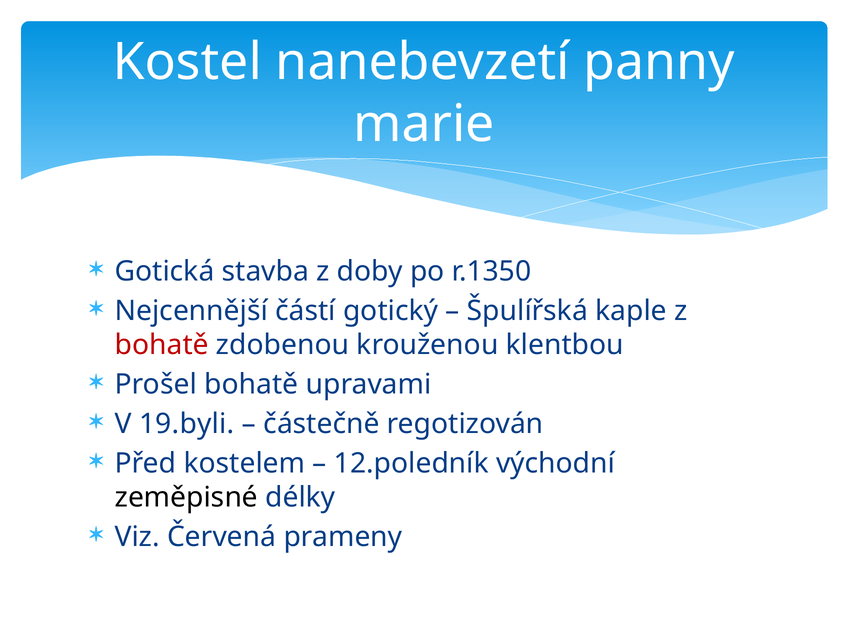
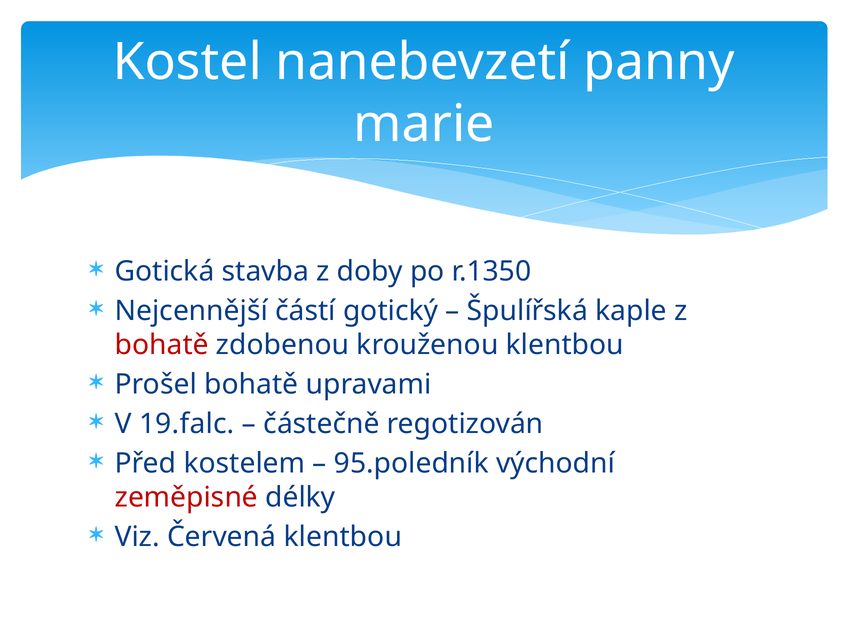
19.byli: 19.byli -> 19.falc (187, 424)
12.poledník: 12.poledník -> 95.poledník (411, 463)
zeměpisné colour: black -> red (186, 497)
Červená prameny: prameny -> klentbou (343, 537)
